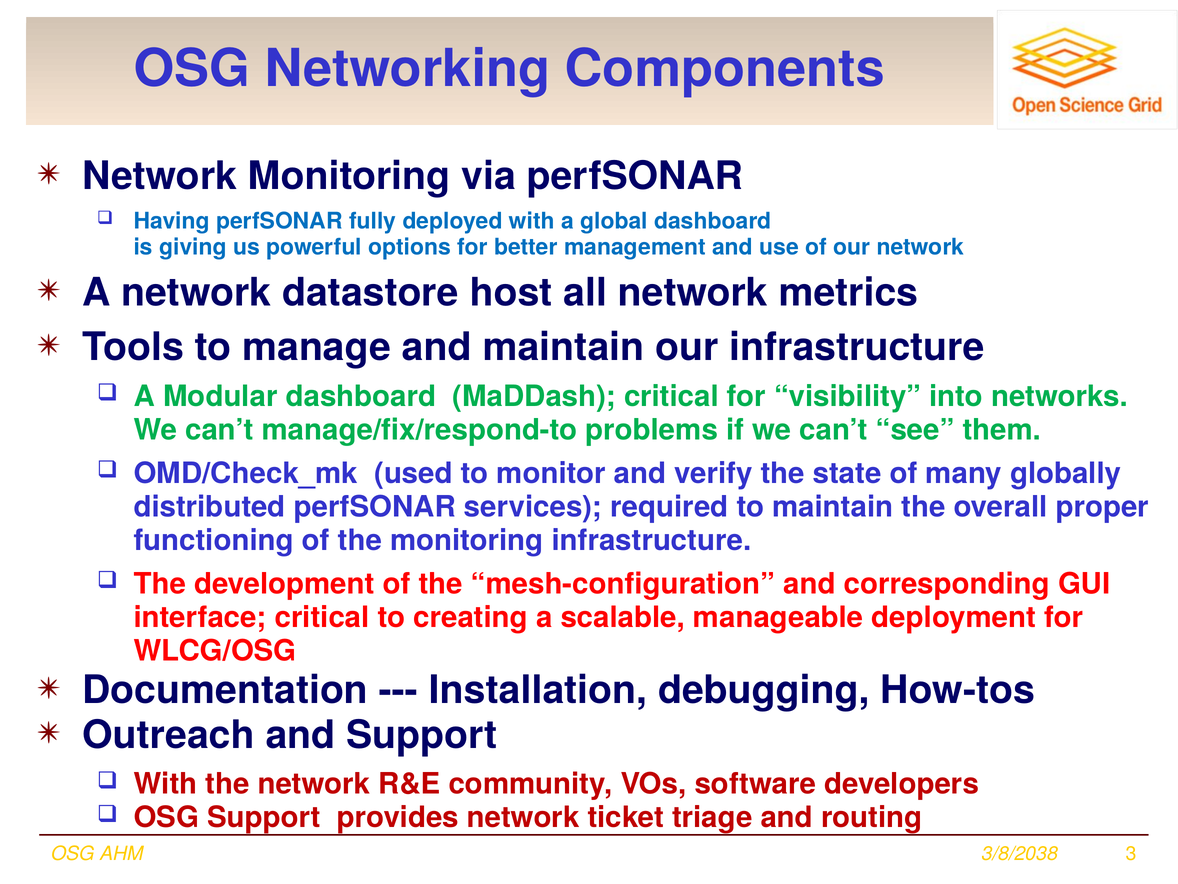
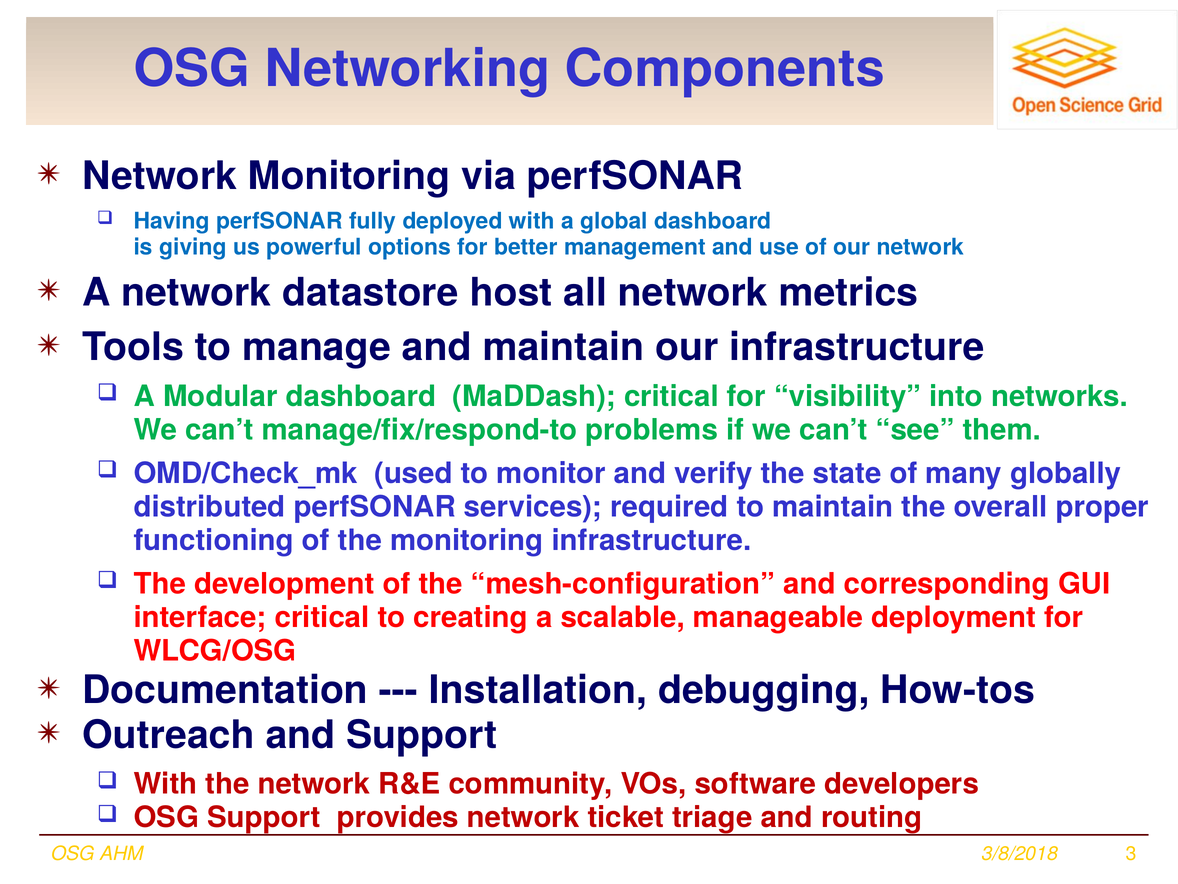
3/8/2038: 3/8/2038 -> 3/8/2018 (1020, 853)
